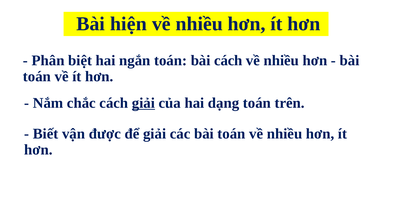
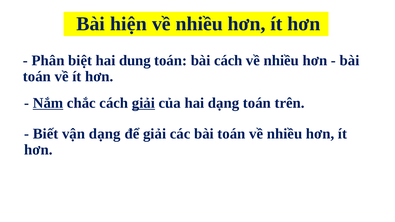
ngắn: ngắn -> dung (135, 61)
Nắm underline: none -> present (48, 103)
vận được: được -> dạng (105, 134)
